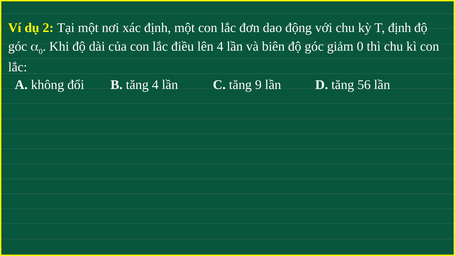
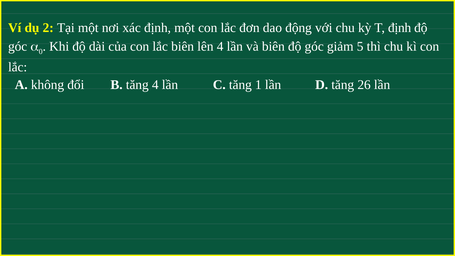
lắc điều: điều -> biên (183, 47)
giảm 0: 0 -> 5 (360, 47)
9: 9 -> 1 (258, 85)
56: 56 -> 26 (364, 85)
